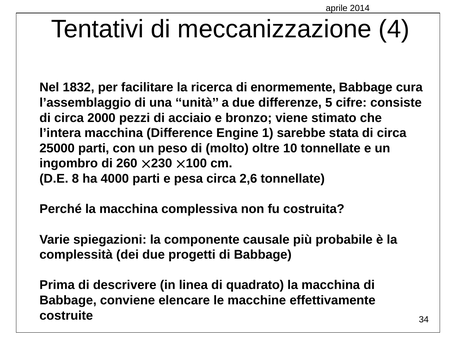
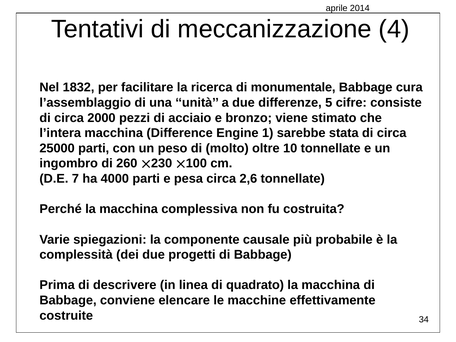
enormemente: enormemente -> monumentale (293, 87)
8: 8 -> 7 (75, 179)
